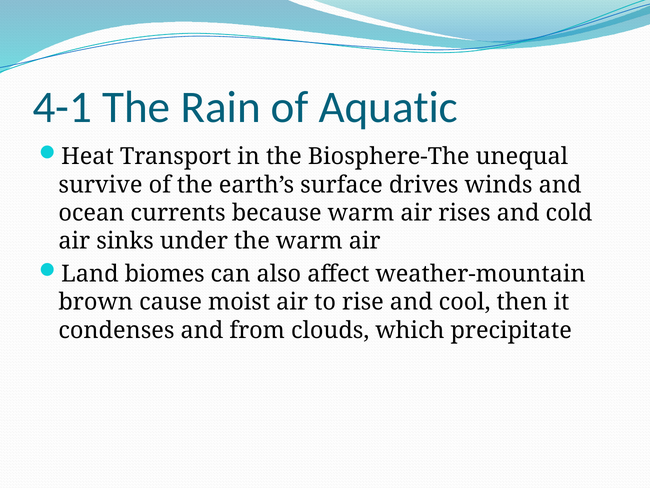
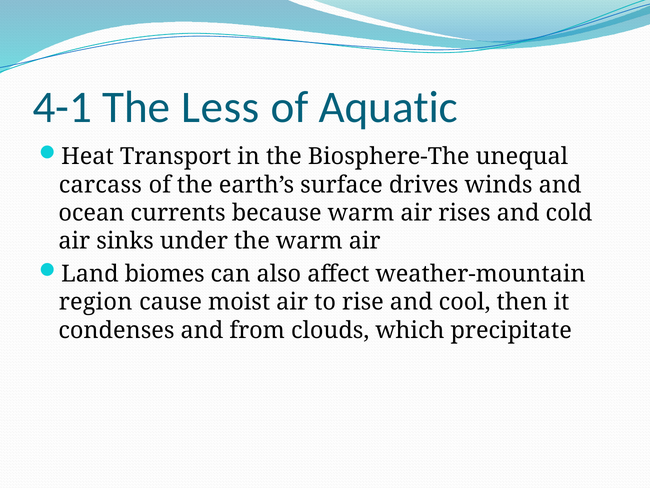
Rain: Rain -> Less (220, 107)
survive: survive -> carcass (100, 185)
brown: brown -> region (96, 302)
